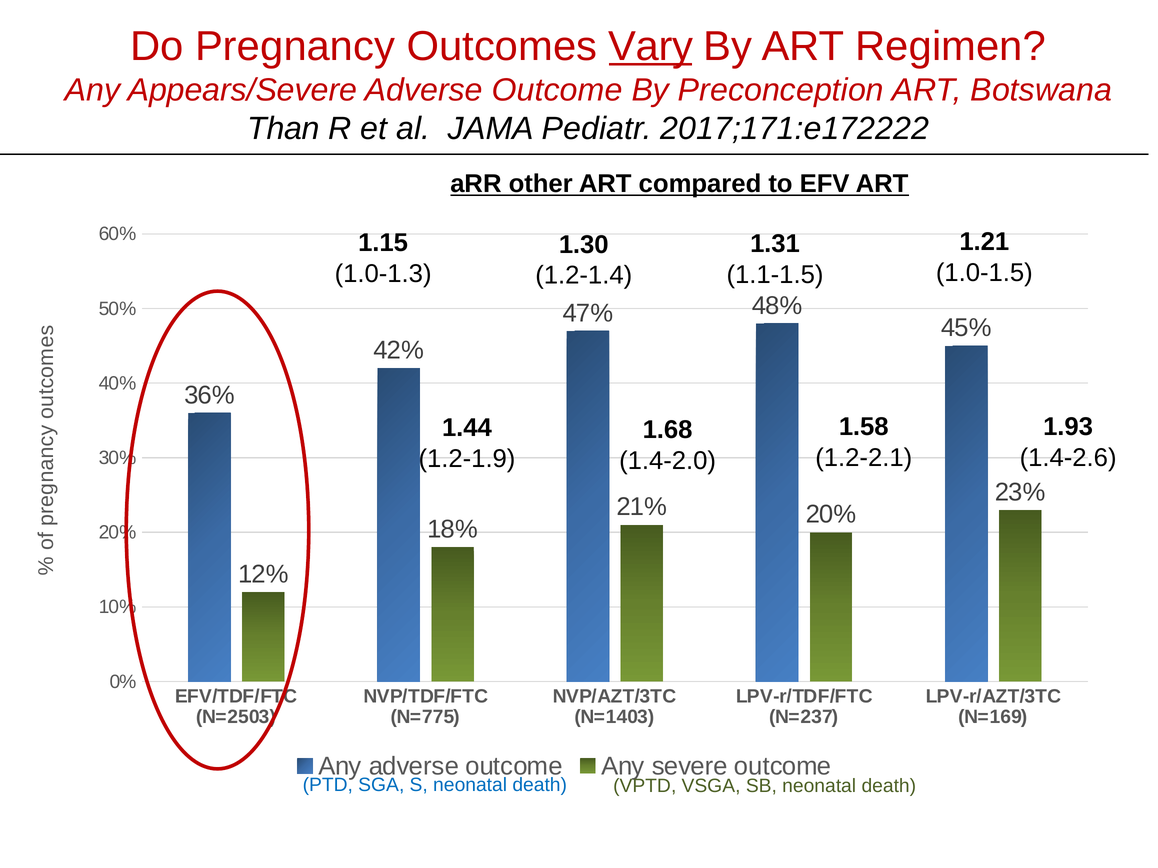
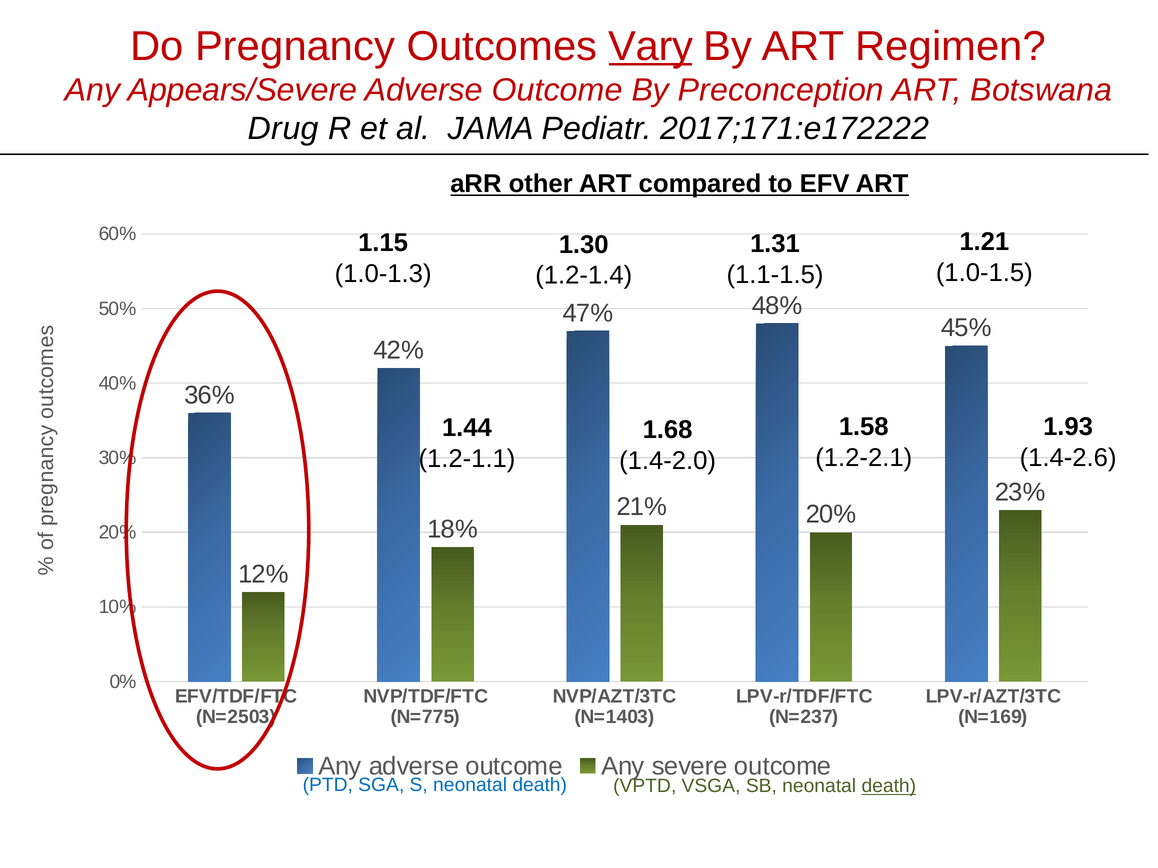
Than: Than -> Drug (283, 129)
1.2-1.9: 1.2-1.9 -> 1.2-1.1 (467, 459)
death underline: none -> present (889, 787)
